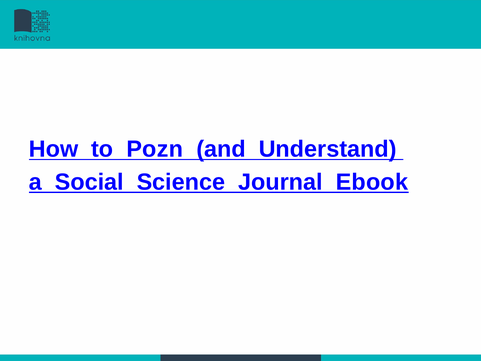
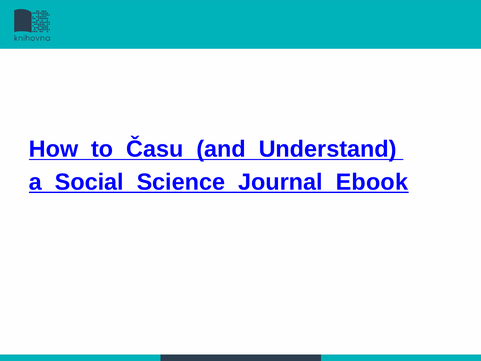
Pozn: Pozn -> Času (155, 149)
